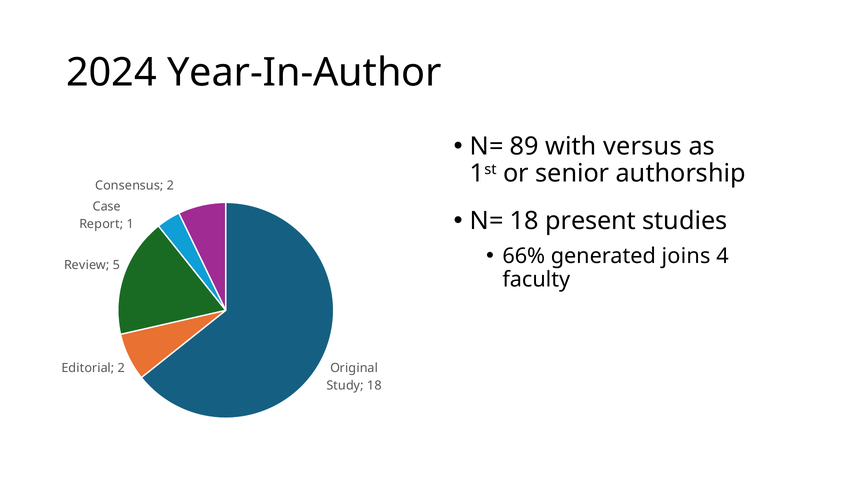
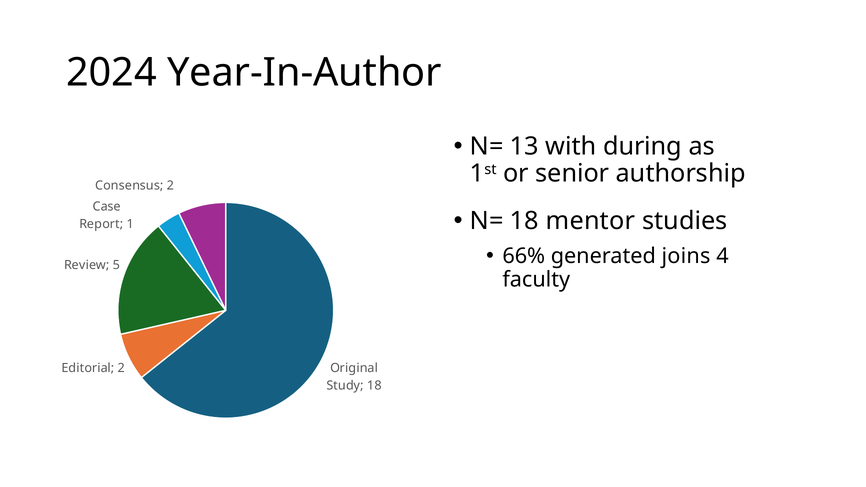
89: 89 -> 13 (524, 146)
versus: versus -> during (643, 146)
present: present -> mentor (591, 221)
